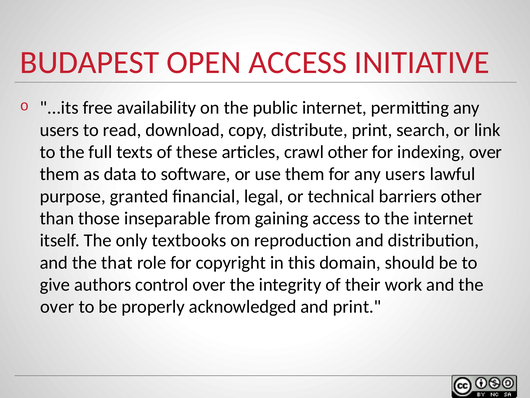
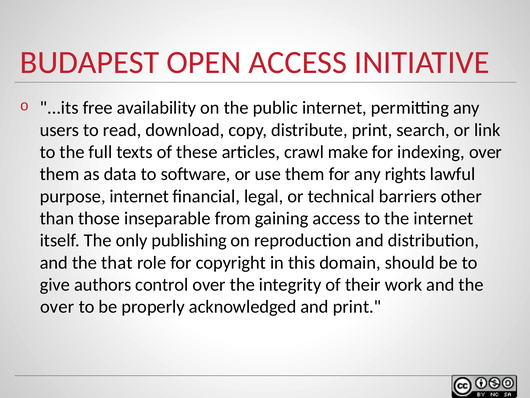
crawl other: other -> make (348, 152)
for any users: users -> rights (405, 174)
purpose granted: granted -> internet (139, 196)
textbooks: textbooks -> publishing (189, 240)
